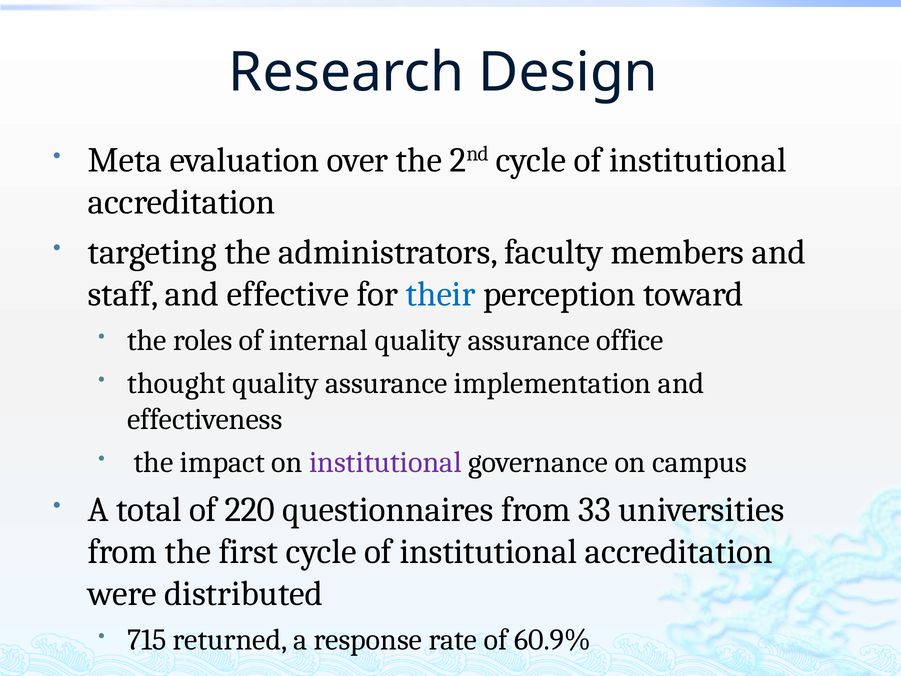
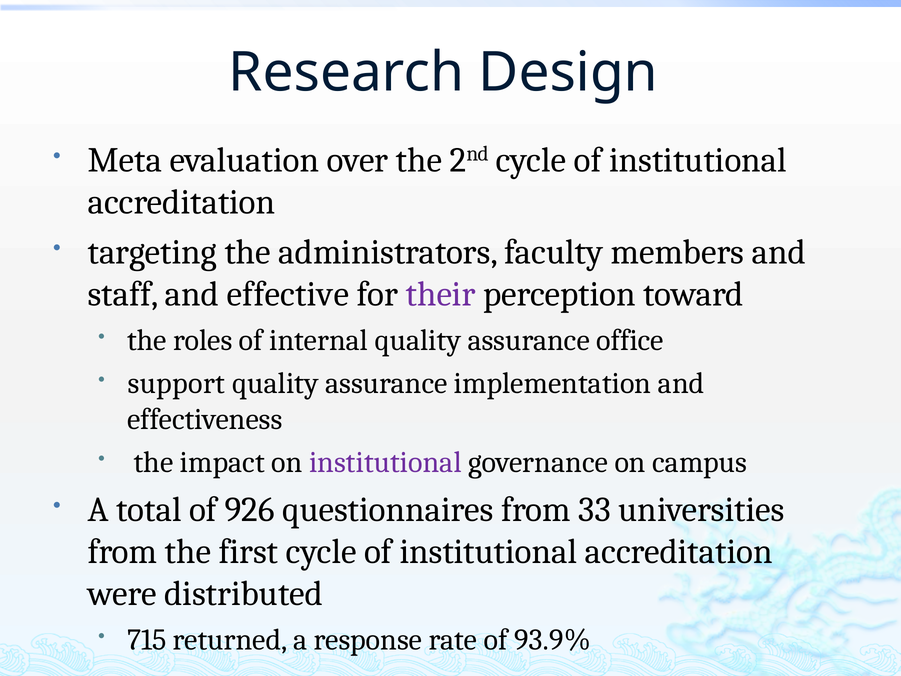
their colour: blue -> purple (441, 294)
thought: thought -> support (176, 383)
220: 220 -> 926 (250, 510)
60.9%: 60.9% -> 93.9% (552, 639)
